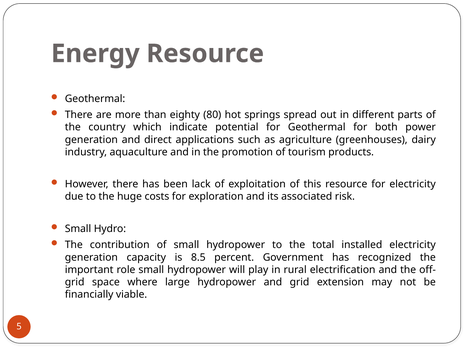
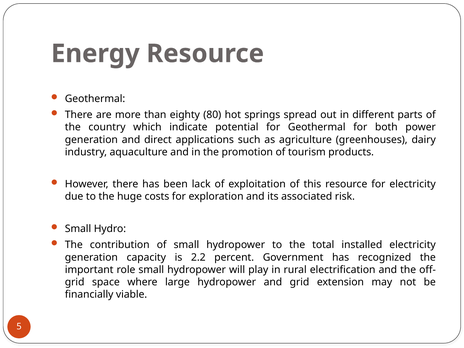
8.5: 8.5 -> 2.2 (198, 257)
